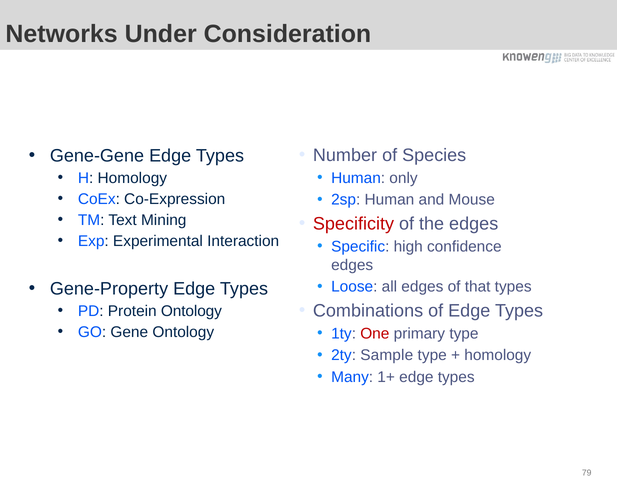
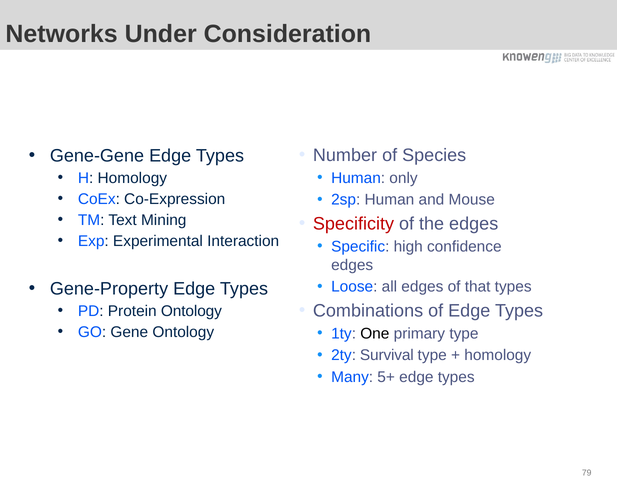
One colour: red -> black (375, 334)
Sample: Sample -> Survival (387, 355)
1+: 1+ -> 5+ (386, 377)
